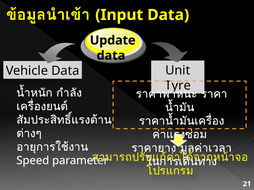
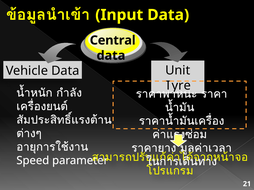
Update: Update -> Central (113, 40)
